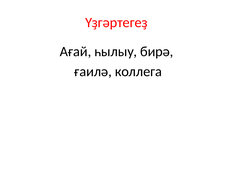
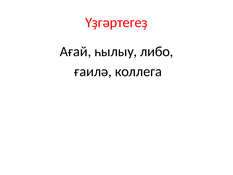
бирә: бирә -> либо (157, 51)
